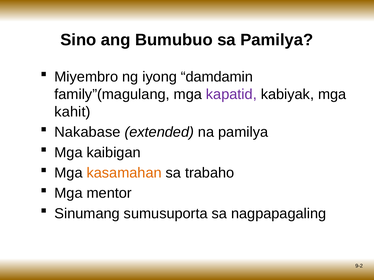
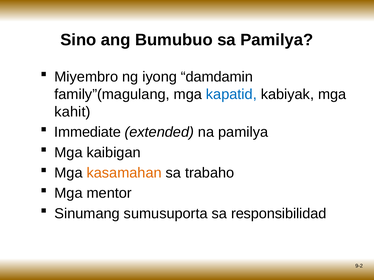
kapatid colour: purple -> blue (231, 95)
Nakabase: Nakabase -> Immediate (88, 132)
nagpapagaling: nagpapagaling -> responsibilidad (279, 214)
